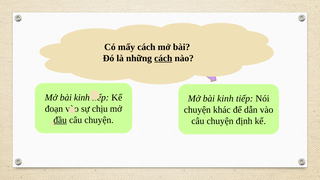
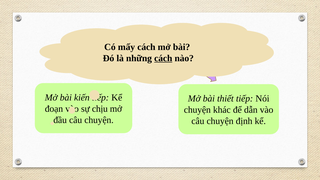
kinh: kinh -> kiến (82, 98)
kinh: kinh -> thiết (225, 99)
đầu underline: present -> none (60, 120)
